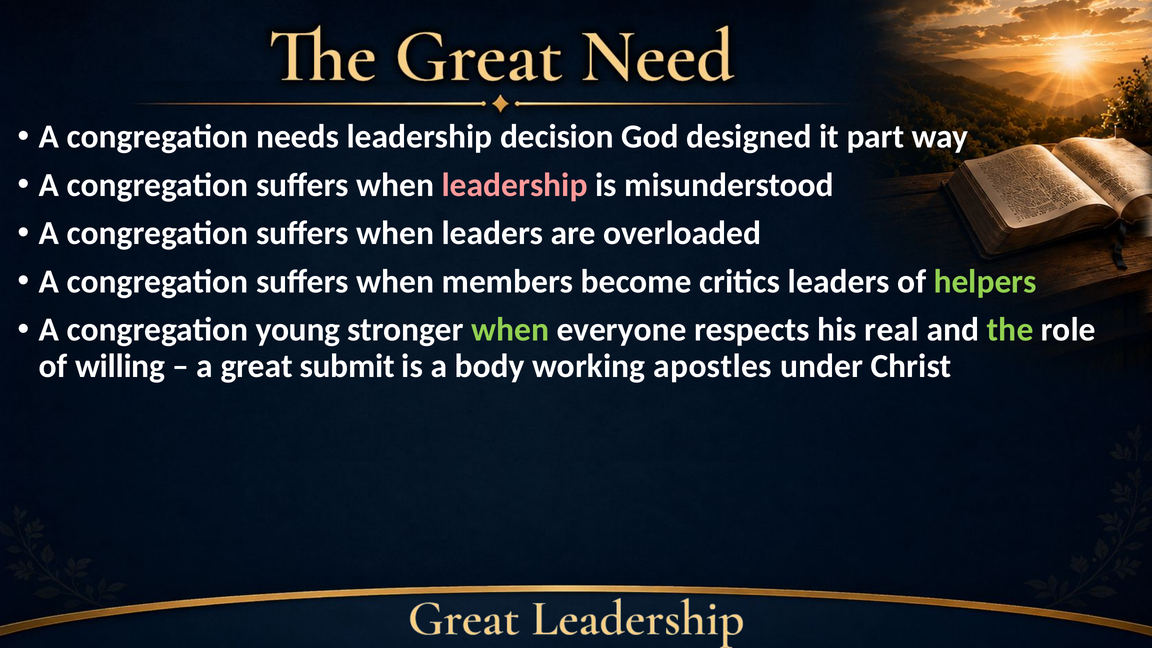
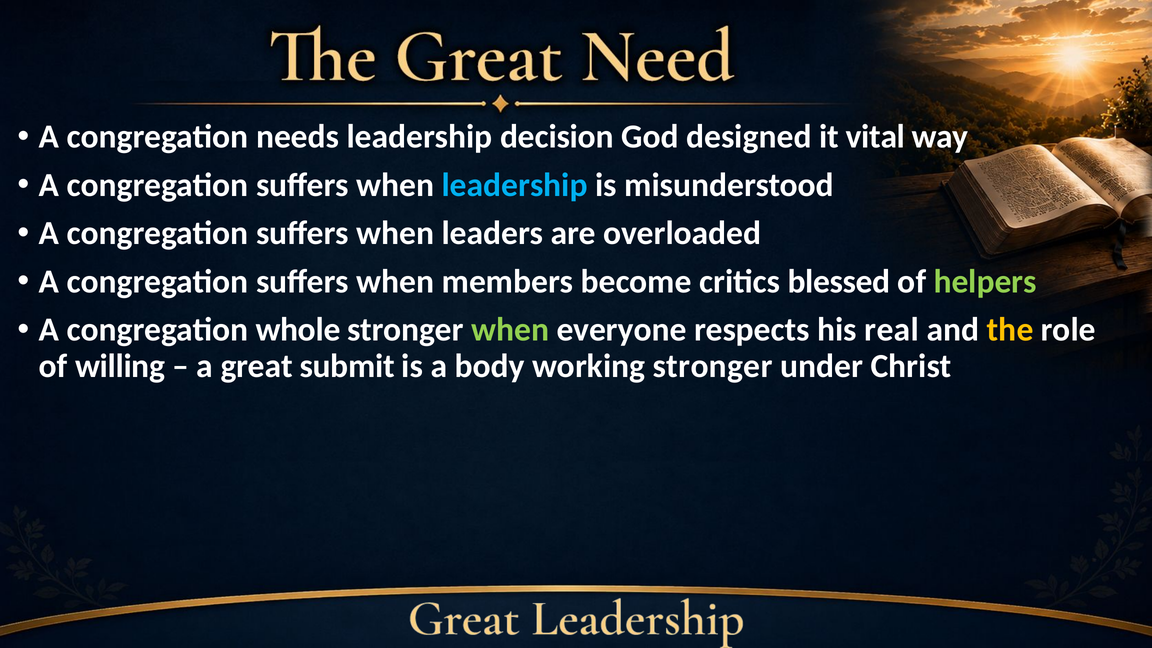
part: part -> vital (875, 137)
leadership colour: pink -> light blue (515, 185)
critics leaders: leaders -> blessed (839, 282)
young: young -> whole (298, 330)
the colour: light green -> yellow (1010, 330)
working apostles: apostles -> stronger (713, 366)
